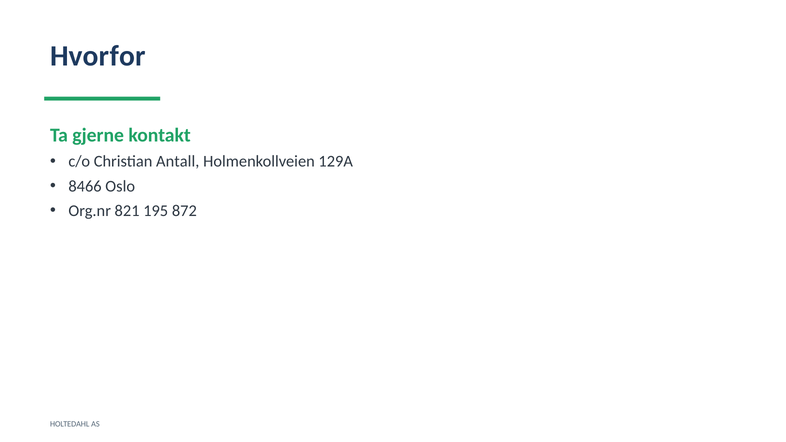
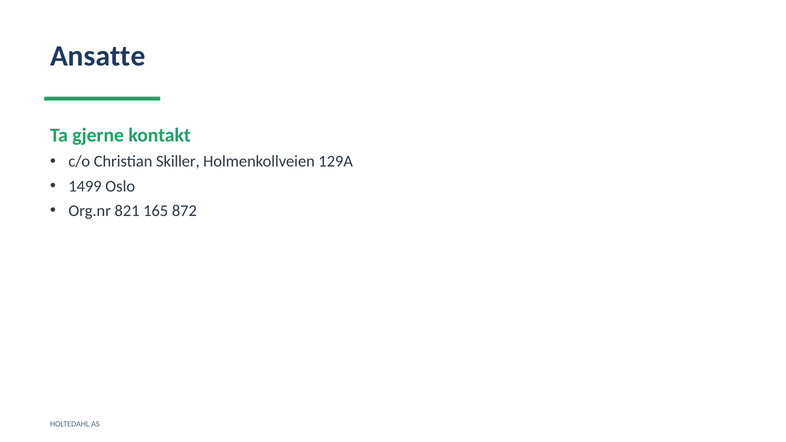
Hvorfor: Hvorfor -> Ansatte (98, 56)
Antall: Antall -> Skiller (178, 162)
8466: 8466 -> 1499 (85, 186)
195: 195 -> 165 (156, 211)
